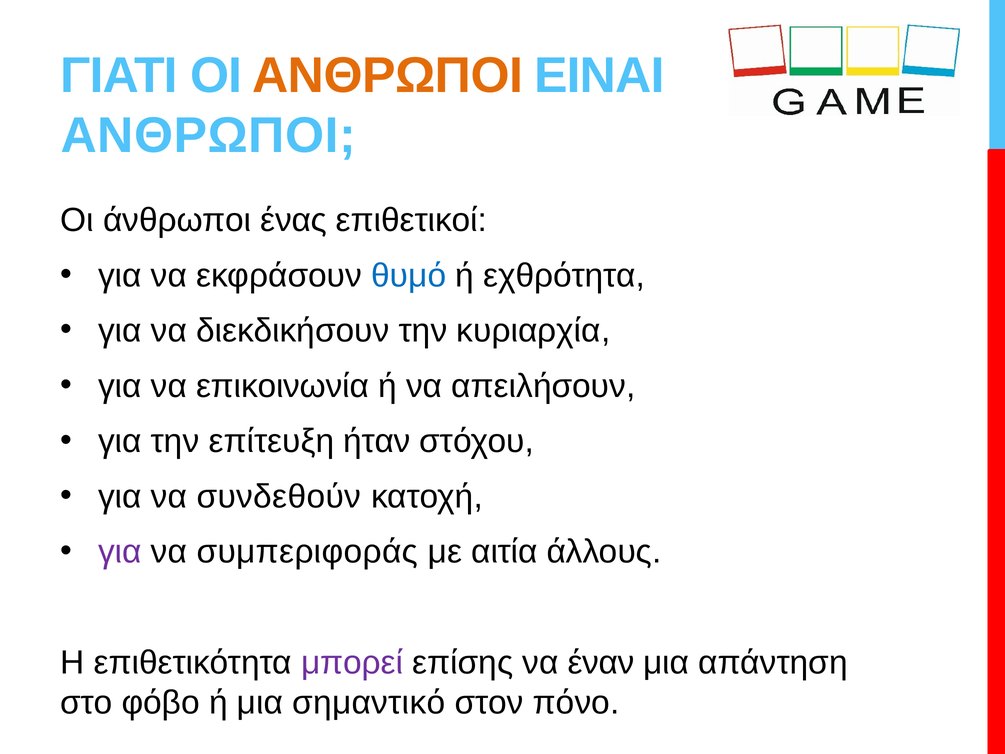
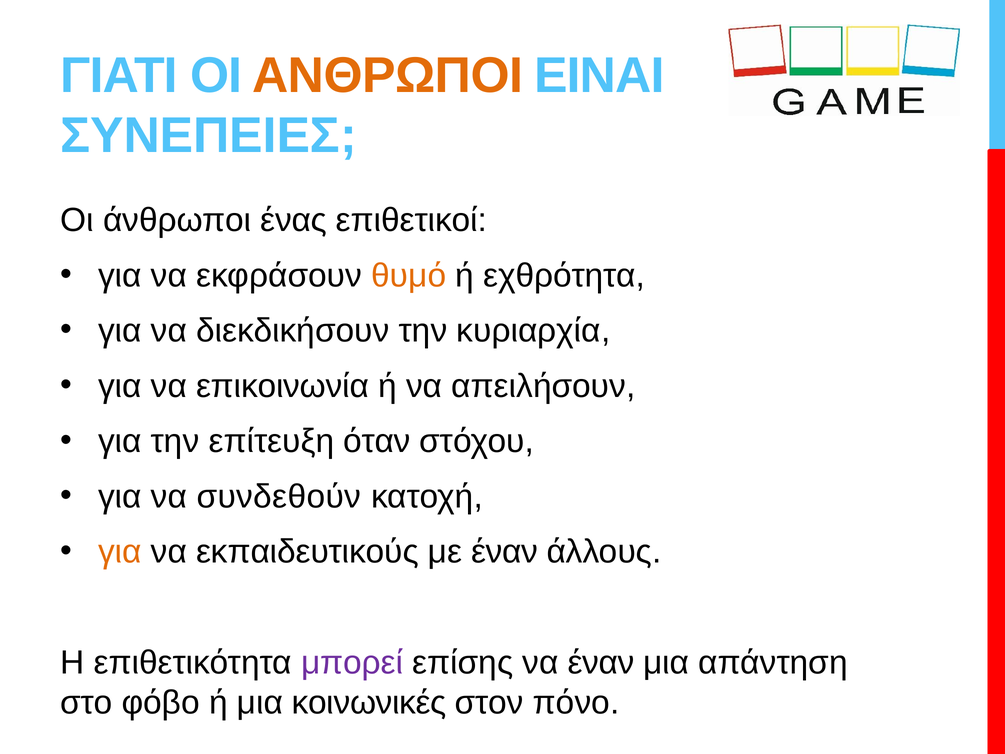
ΑΝΘΡΩΠΟΙ: ΑΝΘΡΩΠΟΙ -> ΣΥΝΕΠΕΙΕΣ (209, 136)
θυμό colour: blue -> orange (409, 275)
ήταν: ήταν -> όταν (377, 441)
για colour: purple -> orange (120, 552)
συμπεριφοράς: συμπεριφοράς -> εκπαιδευτικούς (307, 552)
με αιτία: αιτία -> έναν (505, 552)
σημαντικό: σημαντικό -> κοινωνικές (369, 702)
